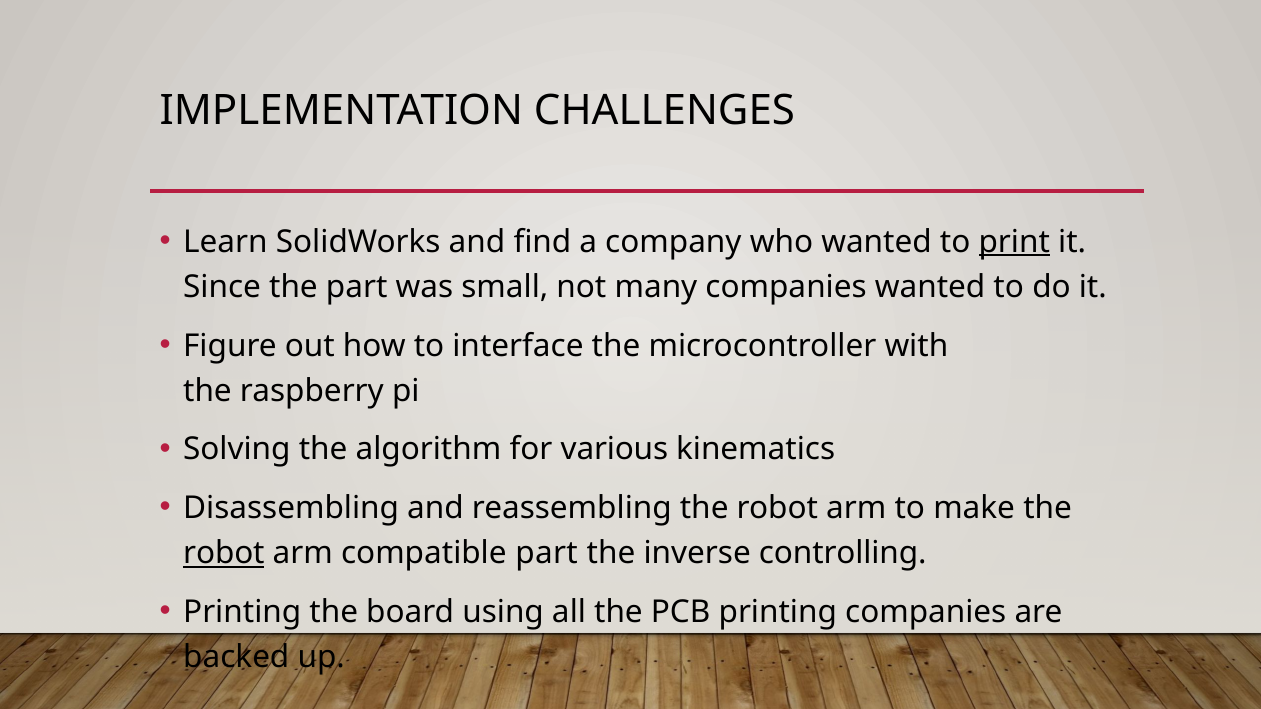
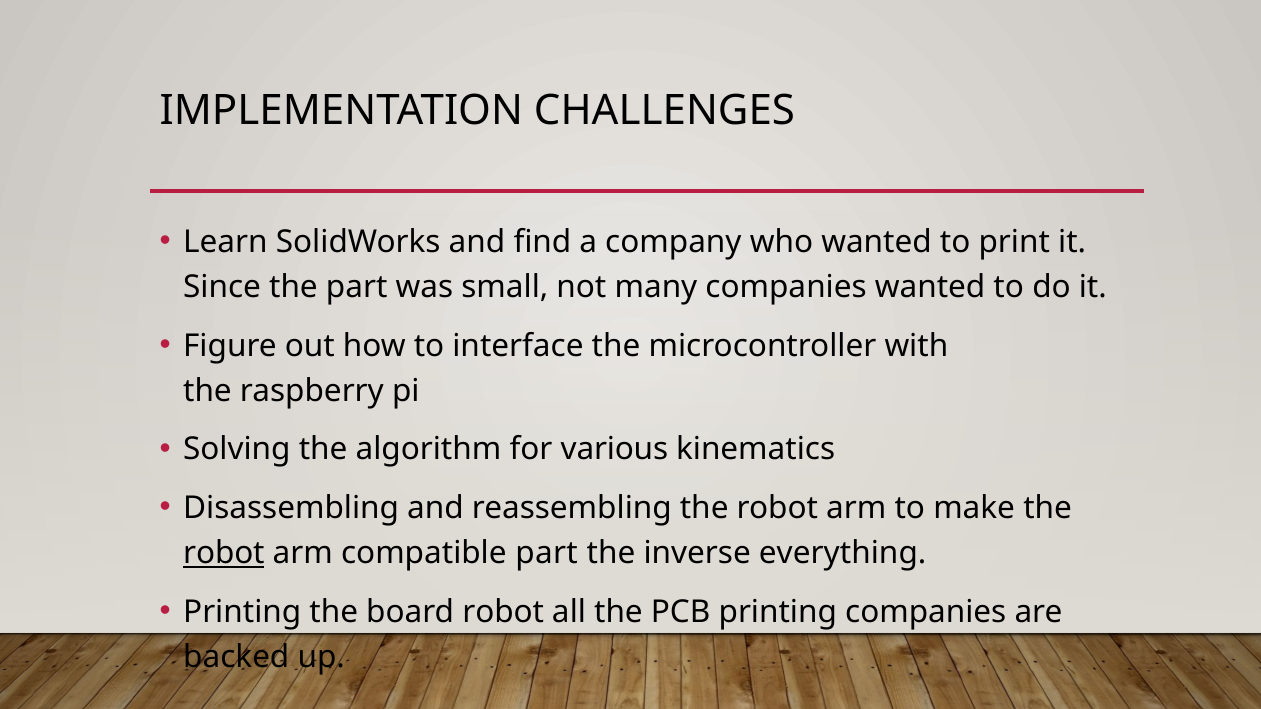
print underline: present -> none (1014, 242)
controlling: controlling -> everything (843, 554)
board using: using -> robot (503, 612)
